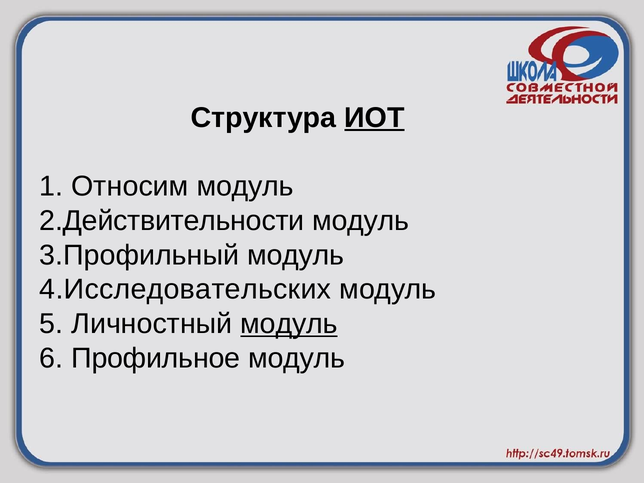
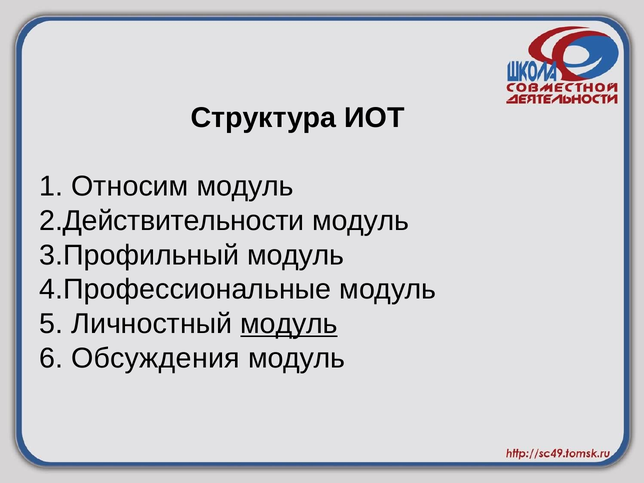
ИОТ underline: present -> none (375, 118)
4.Исследовательских: 4.Исследовательских -> 4.Профессиональные (185, 289)
Профильное: Профильное -> Обсуждения (155, 358)
